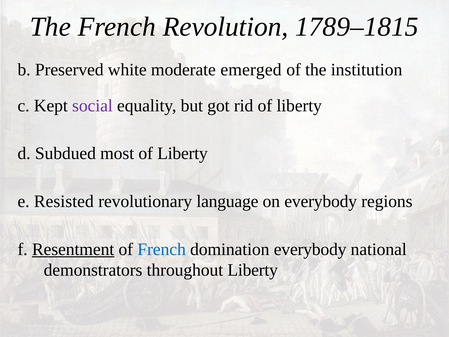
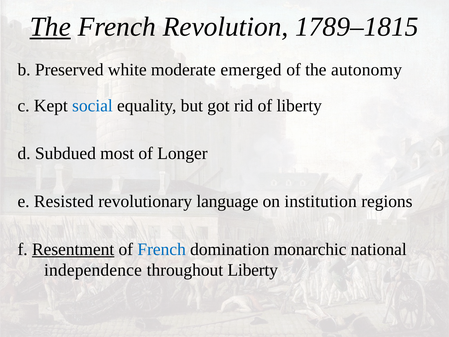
The underline: none -> present (50, 27)
institution: institution -> autonomy (367, 70)
social colour: purple -> blue (92, 106)
most of Liberty: Liberty -> Longer (182, 153)
on everybody: everybody -> institution (321, 201)
domination everybody: everybody -> monarchic (310, 249)
demonstrators: demonstrators -> independence (93, 270)
